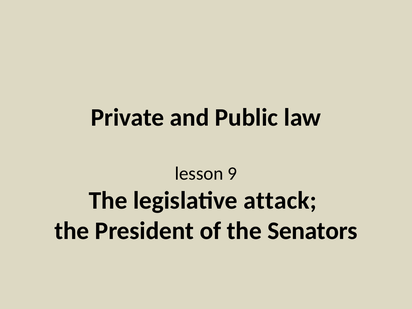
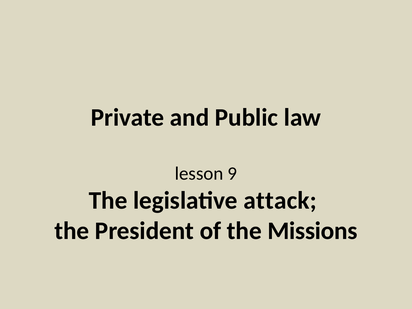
Senators: Senators -> Missions (312, 231)
